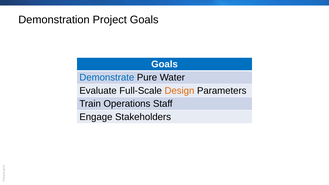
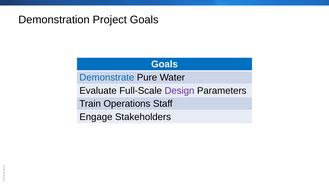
Design colour: orange -> purple (179, 91)
